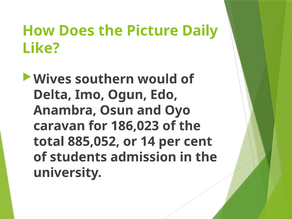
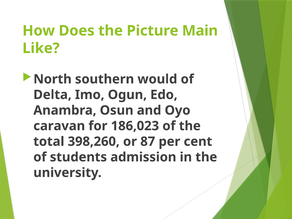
Daily: Daily -> Main (200, 31)
Wives: Wives -> North (52, 79)
885,052: 885,052 -> 398,260 (94, 142)
14: 14 -> 87 (148, 142)
